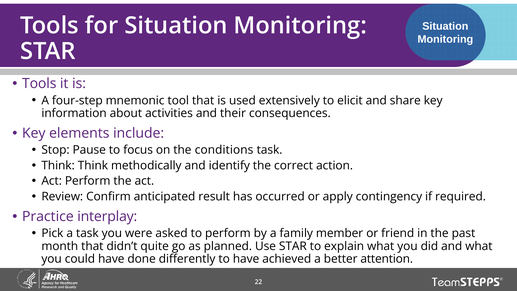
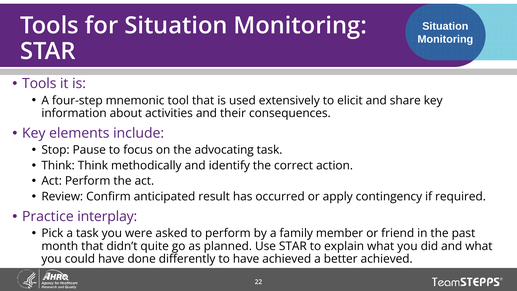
conditions: conditions -> advocating (224, 150)
better attention: attention -> achieved (387, 259)
